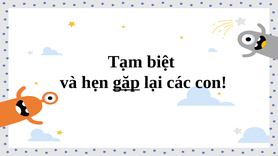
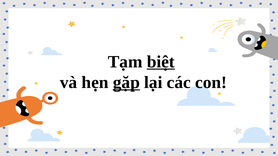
biệt underline: none -> present (161, 62)
